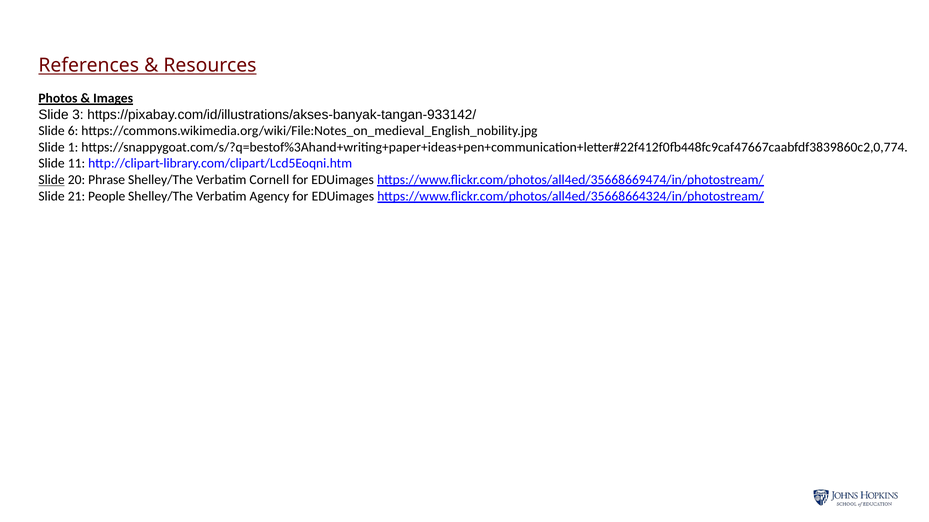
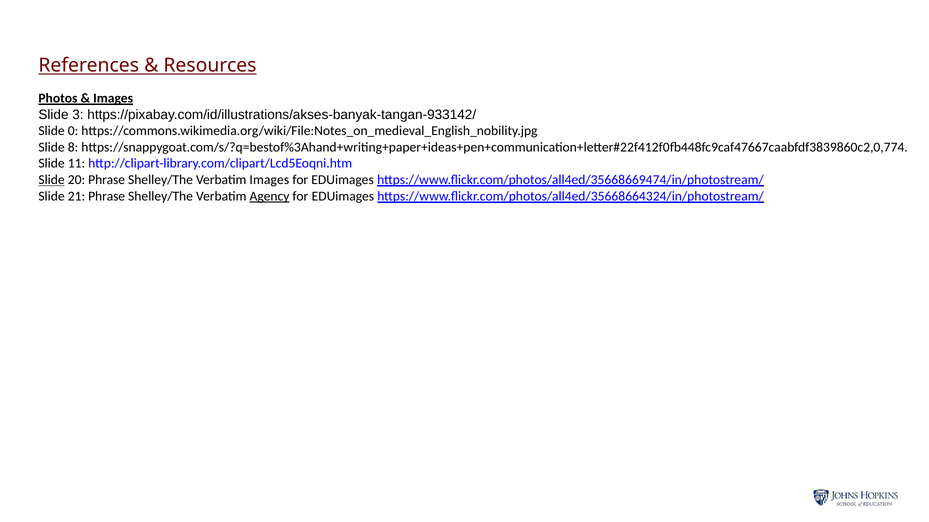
6: 6 -> 0 (73, 131)
1: 1 -> 8 (73, 147)
Verbatim Cornell: Cornell -> Images (269, 180)
21 People: People -> Phrase (107, 197)
Agency underline: none -> present (270, 197)
